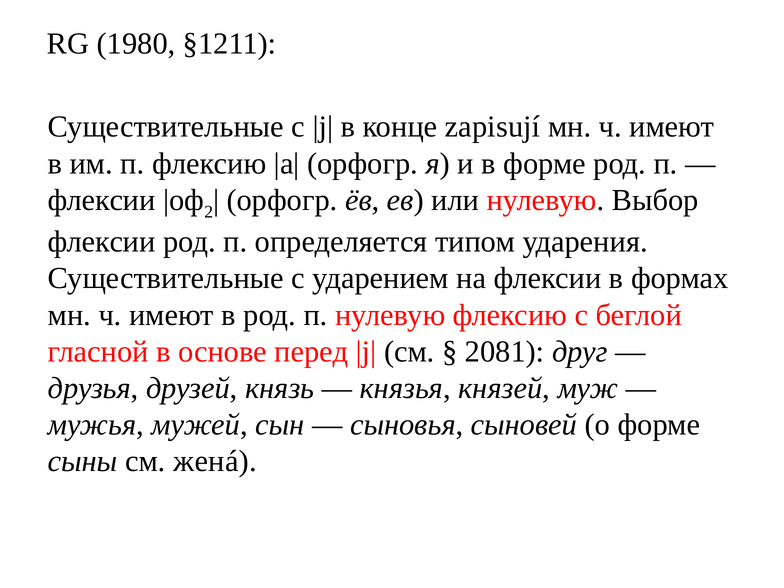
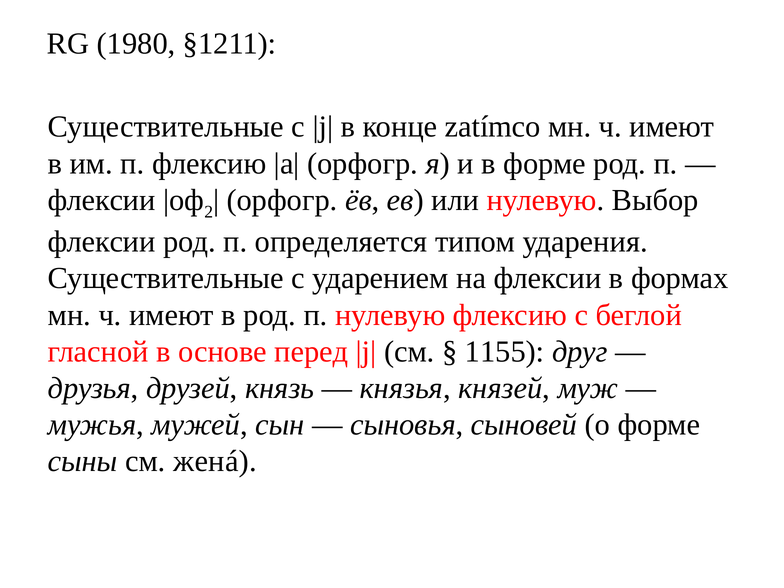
zapisují: zapisují -> zatímco (493, 127)
2081: 2081 -> 1155 (505, 352)
